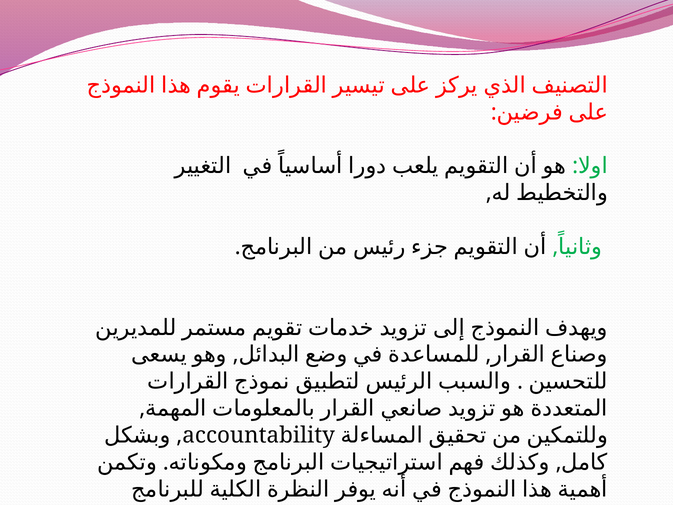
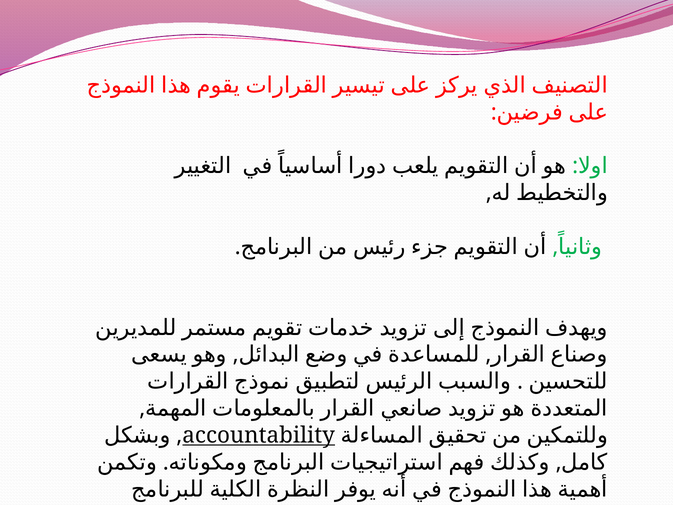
accountability underline: none -> present (259, 435)
